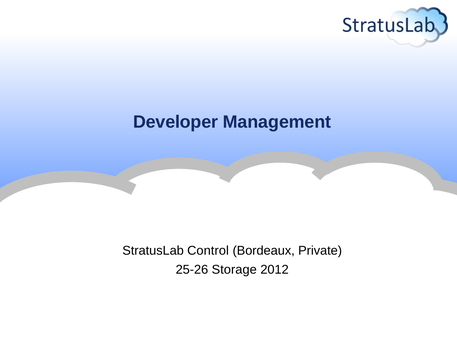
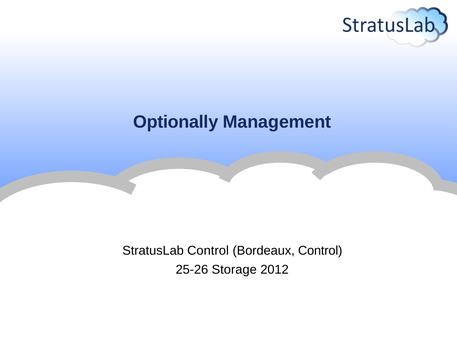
Developer: Developer -> Optionally (176, 122)
Bordeaux Private: Private -> Control (320, 250)
